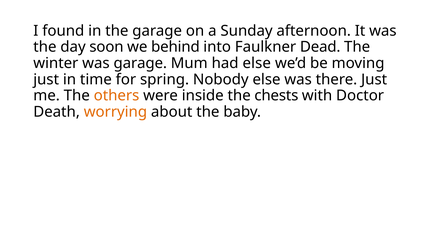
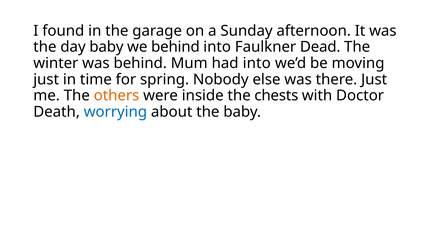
day soon: soon -> baby (106, 47)
was garage: garage -> behind (140, 63)
had else: else -> into (257, 63)
worrying colour: orange -> blue (115, 112)
